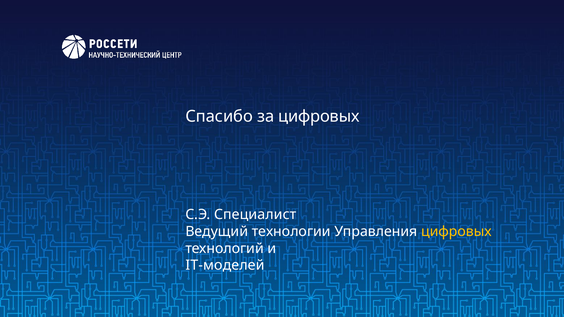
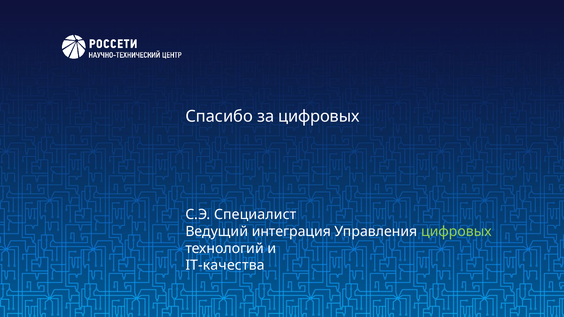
технологии: технологии -> интеграция (291, 232)
цифровых colour: yellow -> light green (456, 232)
IT-моделей: IT-моделей -> IT-качества (225, 265)
